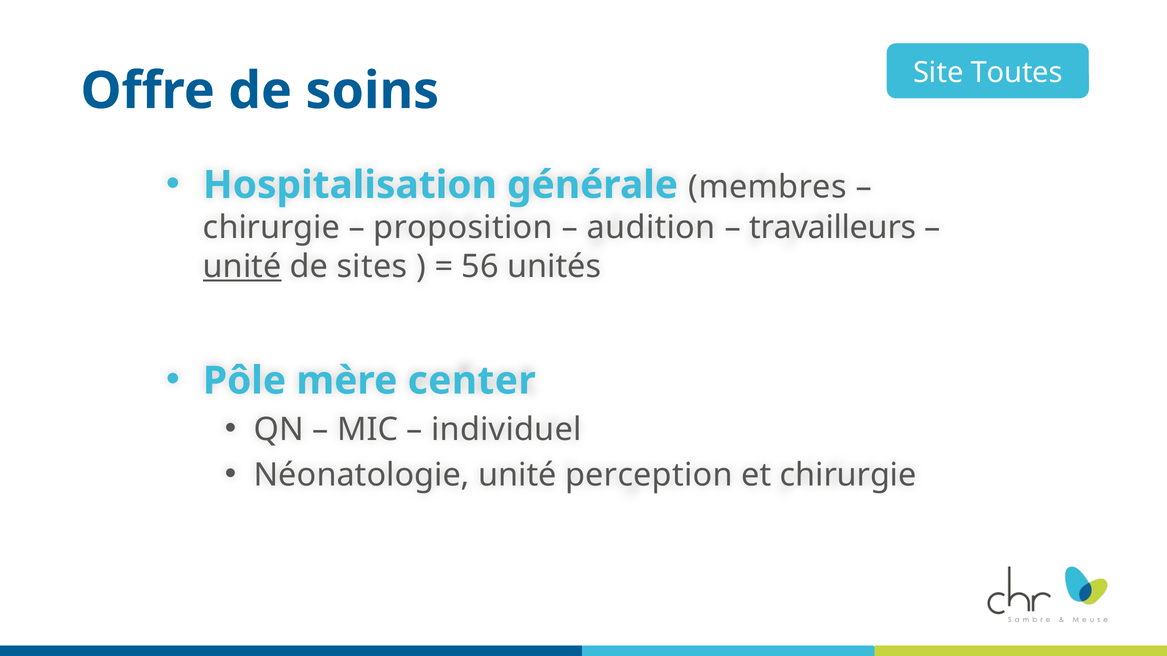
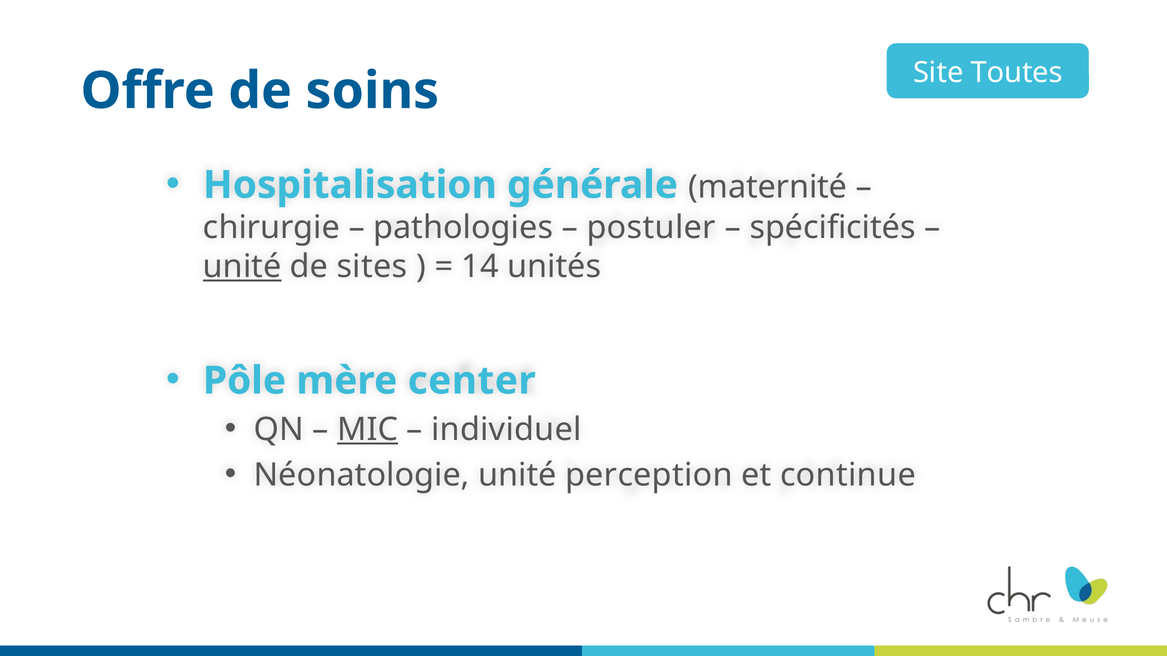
membres: membres -> maternité (768, 187)
proposition: proposition -> pathologies (463, 228)
audition: audition -> postuler (651, 228)
travailleurs: travailleurs -> spécificités (833, 228)
56: 56 -> 14 (480, 267)
MIC underline: none -> present (368, 430)
et chirurgie: chirurgie -> continue (848, 475)
